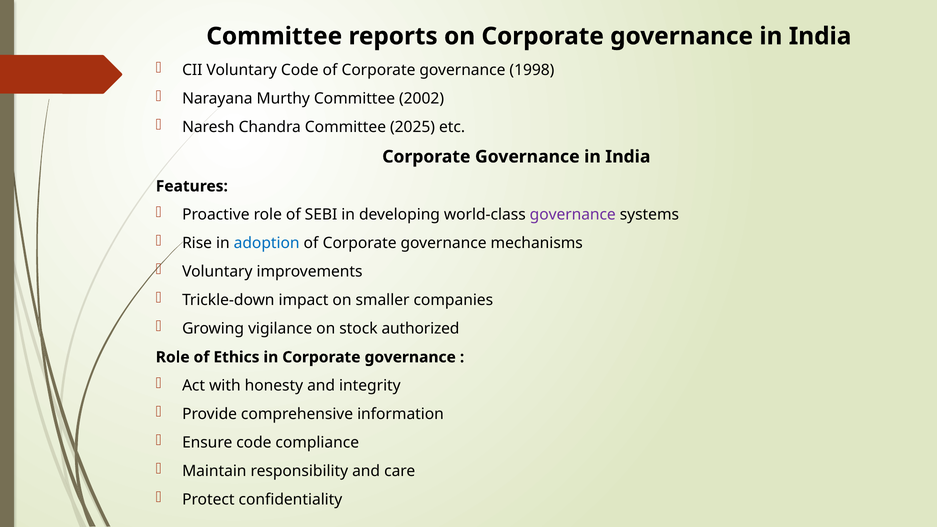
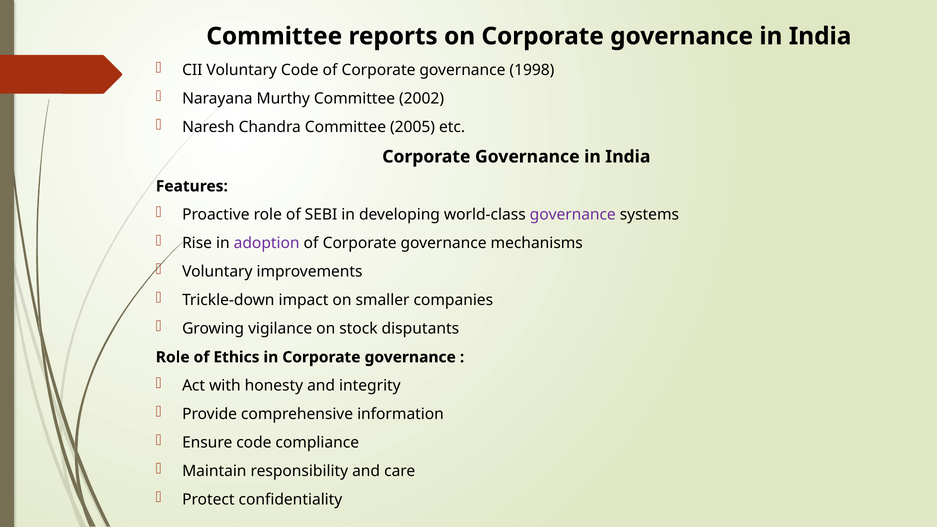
2025: 2025 -> 2005 (413, 127)
adoption colour: blue -> purple (267, 243)
authorized: authorized -> disputants (420, 329)
